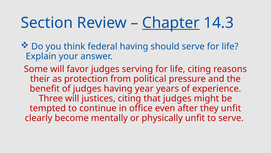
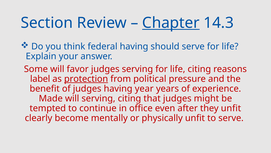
their: their -> label (40, 79)
protection underline: none -> present (86, 79)
Three: Three -> Made (51, 98)
will justices: justices -> serving (98, 98)
